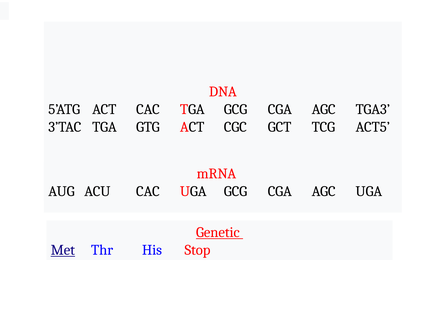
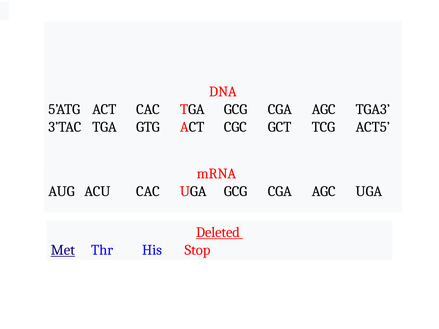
Genetic: Genetic -> Deleted (218, 233)
